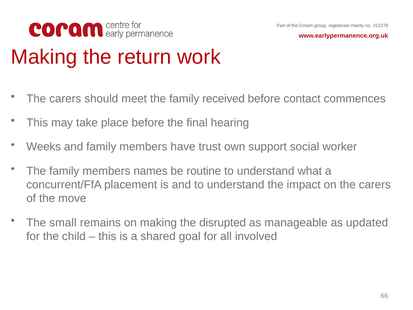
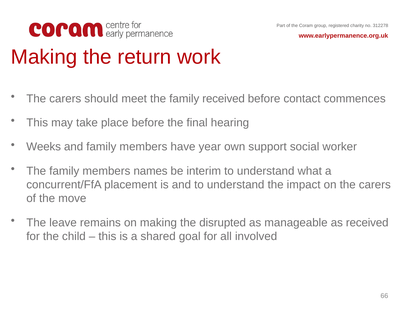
trust: trust -> year (210, 147)
routine: routine -> interim (204, 171)
small: small -> leave (63, 222)
as updated: updated -> received (367, 222)
